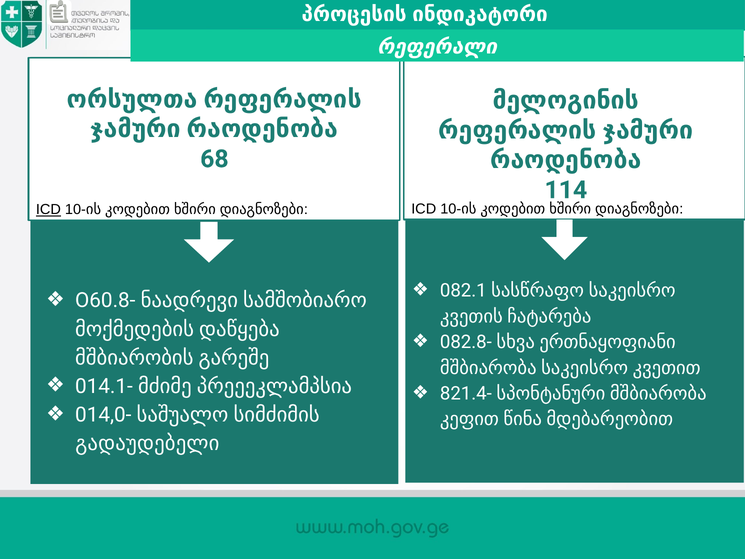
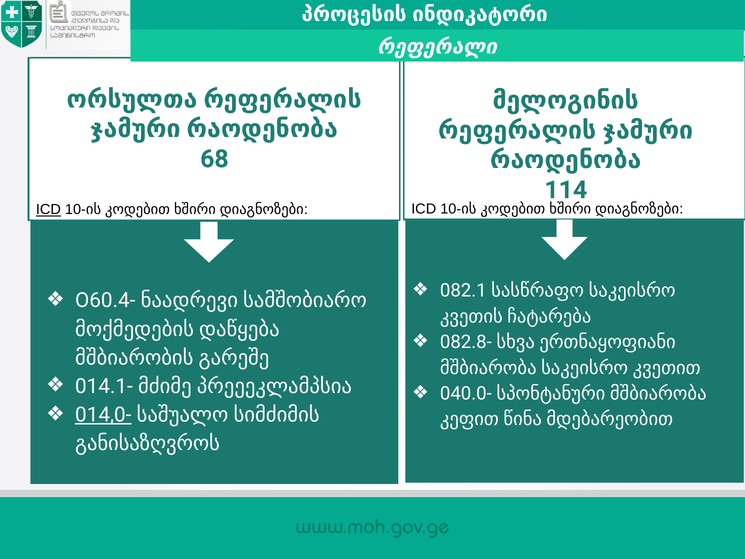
O60.8-: O60.8- -> O60.4- (105, 300)
821.4-: 821.4- -> 040.0- (466, 393)
014,0- underline: none -> present (103, 415)
გადაუდებელი: გადაუდებელი -> განისაზღვროს (148, 443)
